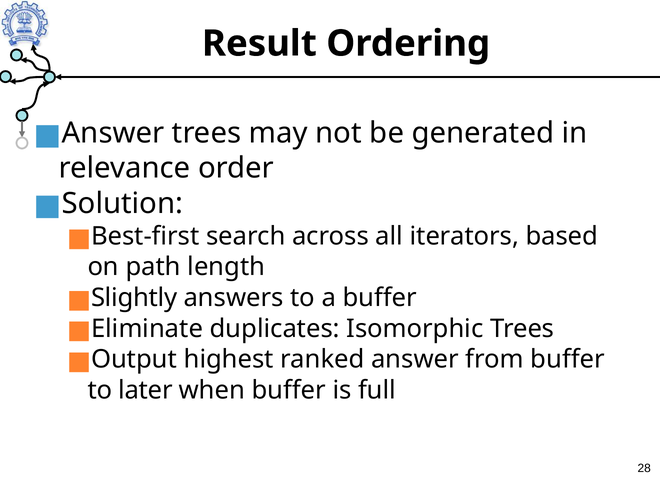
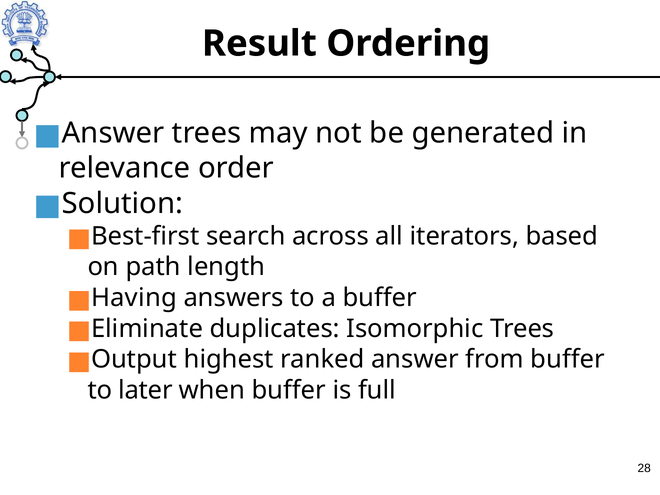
Slightly: Slightly -> Having (134, 298)
